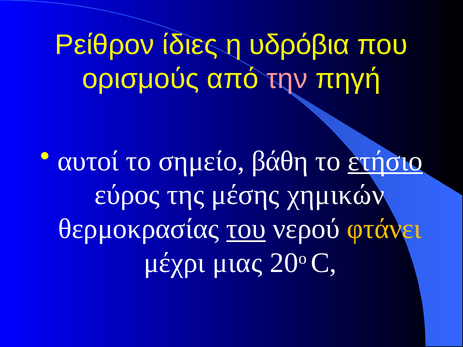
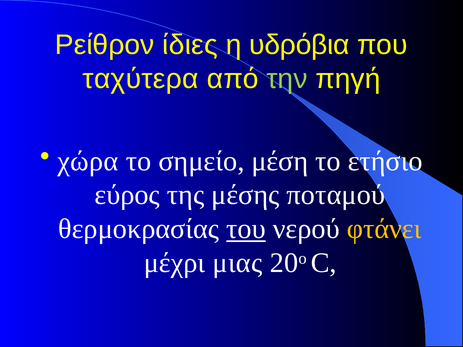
ορισμούς: ορισμούς -> ταχύτερα (141, 79)
την colour: pink -> light green (287, 79)
αυτοί: αυτοί -> χώρα (88, 161)
βάθη: βάθη -> μέση (280, 161)
ετήσιο underline: present -> none (385, 161)
χημικών: χημικών -> ποταμού (336, 195)
